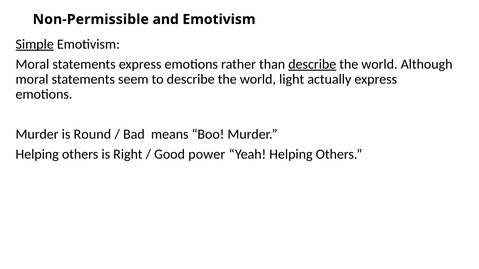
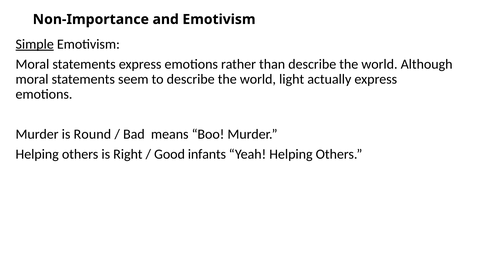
Non-Permissible: Non-Permissible -> Non-Importance (91, 19)
describe underline: present -> none (312, 64)
power: power -> infants (207, 155)
